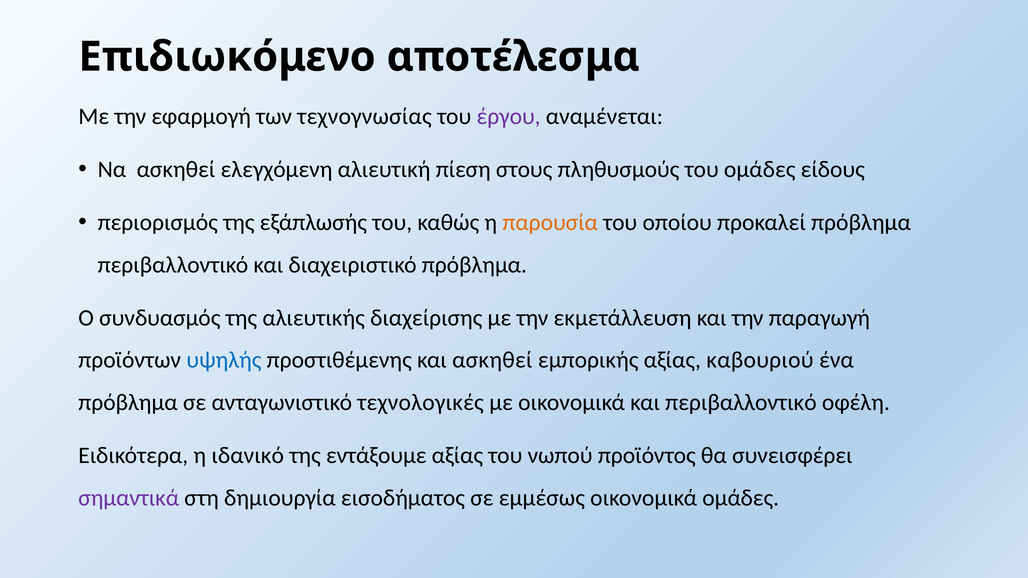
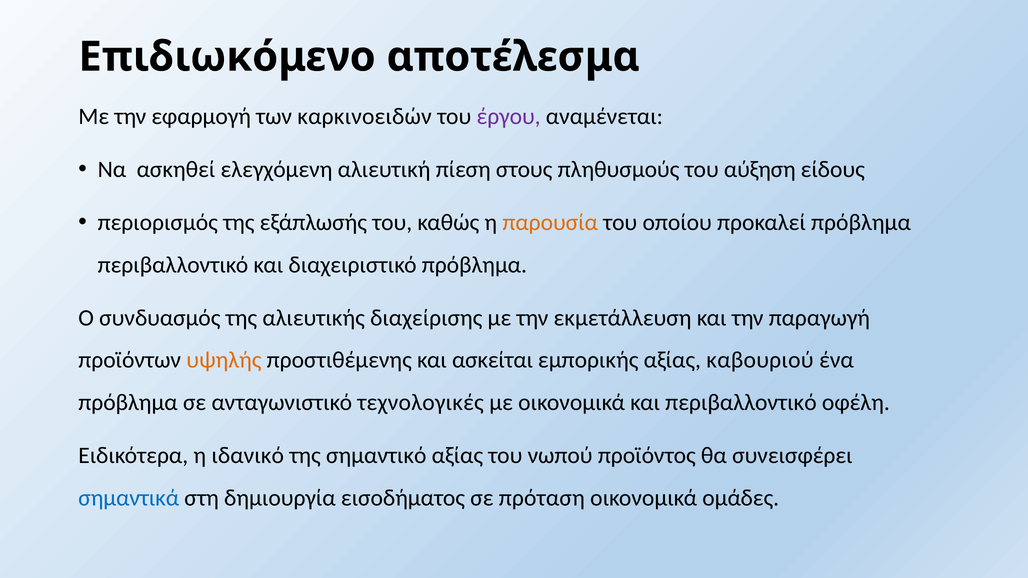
τεχνογνωσίας: τεχνογνωσίας -> καρκινοειδών (365, 116)
του ομάδες: ομάδες -> αύξηση (760, 169)
υψηλής colour: blue -> orange (224, 360)
και ασκηθεί: ασκηθεί -> ασκείται (493, 360)
εντάξουμε: εντάξουμε -> σημαντικό (376, 456)
σημαντικά colour: purple -> blue (129, 498)
εμμέσως: εμμέσως -> πρόταση (542, 498)
